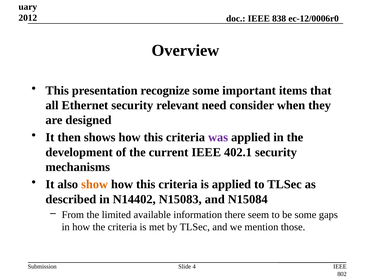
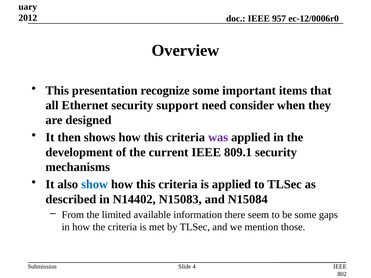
838: 838 -> 957 (279, 19)
relevant: relevant -> support (177, 105)
402.1: 402.1 -> 809.1 (238, 152)
show colour: orange -> blue (95, 185)
